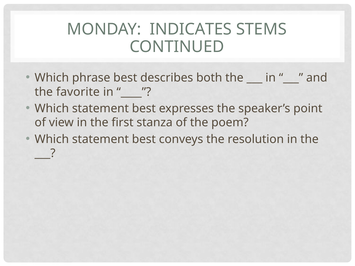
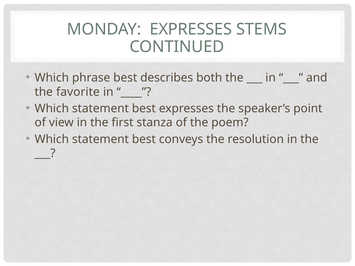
MONDAY INDICATES: INDICATES -> EXPRESSES (191, 29)
